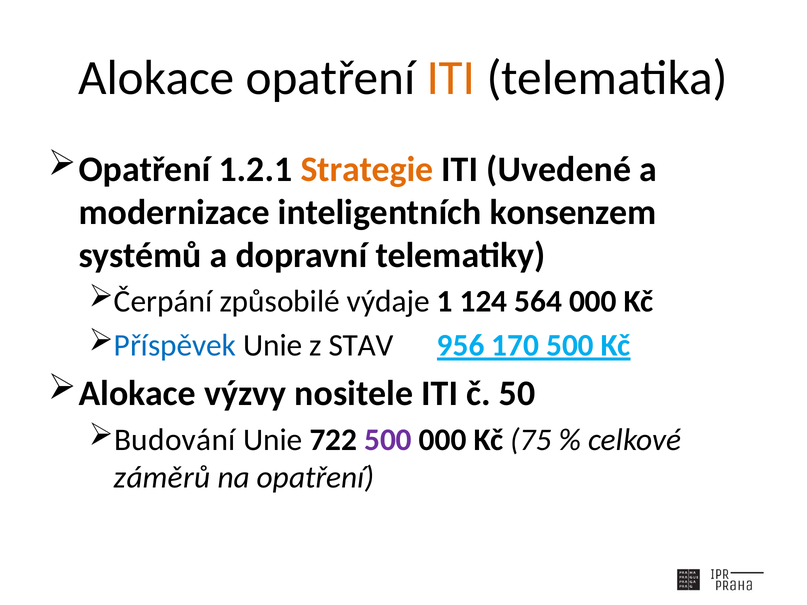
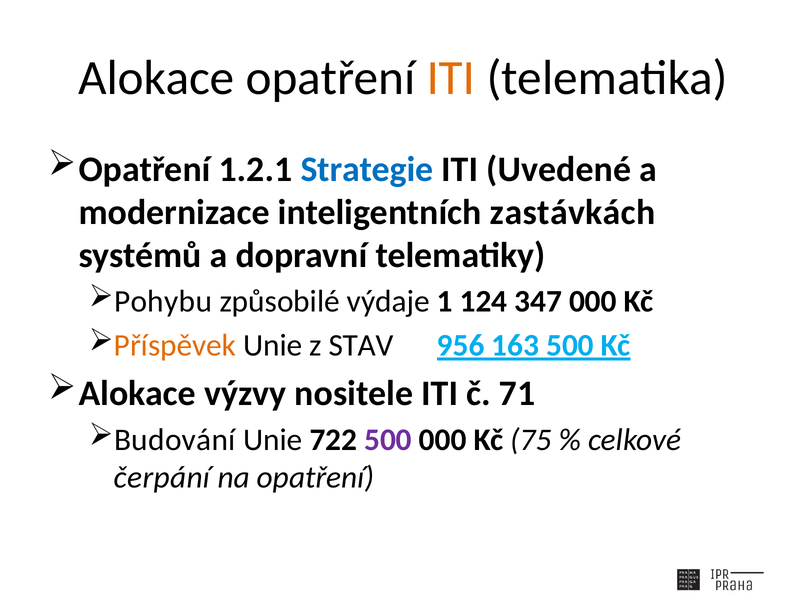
Strategie colour: orange -> blue (367, 169)
konsenzem: konsenzem -> zastávkách (573, 212)
Čerpání: Čerpání -> Pohybu (163, 302)
564: 564 -> 347 (538, 302)
Příspěvek colour: blue -> orange (175, 346)
170: 170 -> 163 (515, 346)
50: 50 -> 71 (517, 394)
záměrů: záměrů -> čerpání (162, 478)
